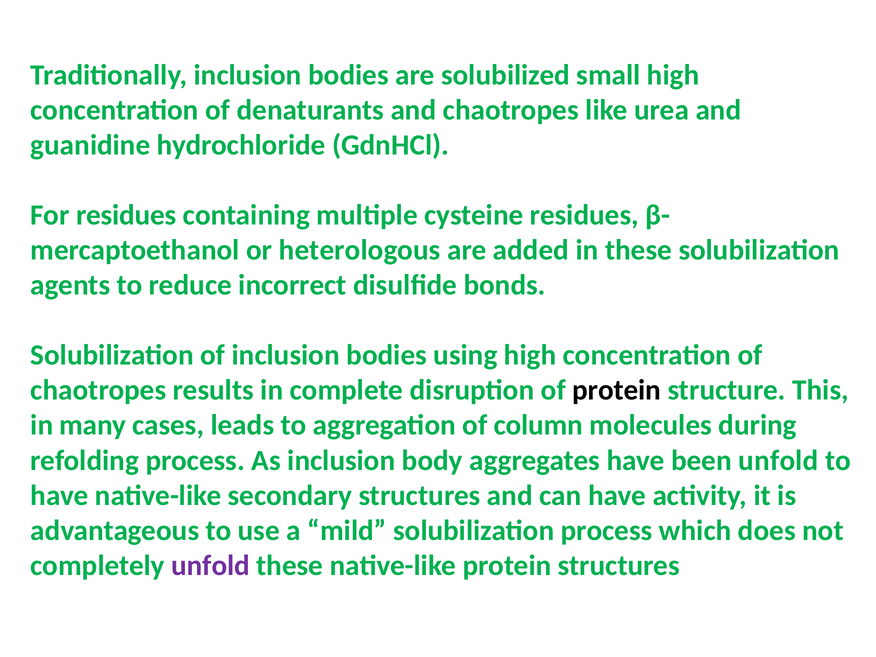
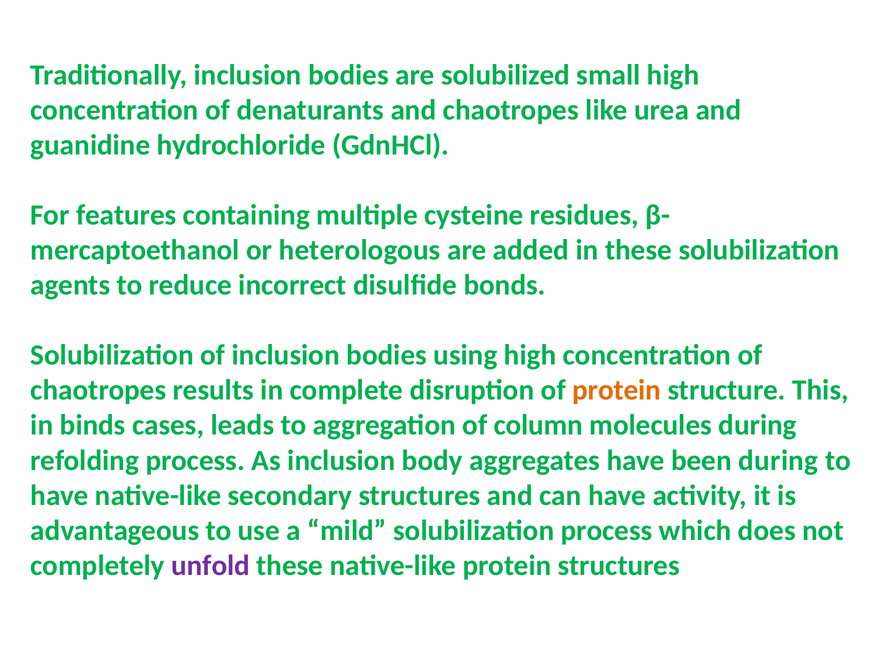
For residues: residues -> features (126, 215)
protein colour: black -> orange (617, 390)
many: many -> binds (93, 425)
been unfold: unfold -> during (778, 460)
